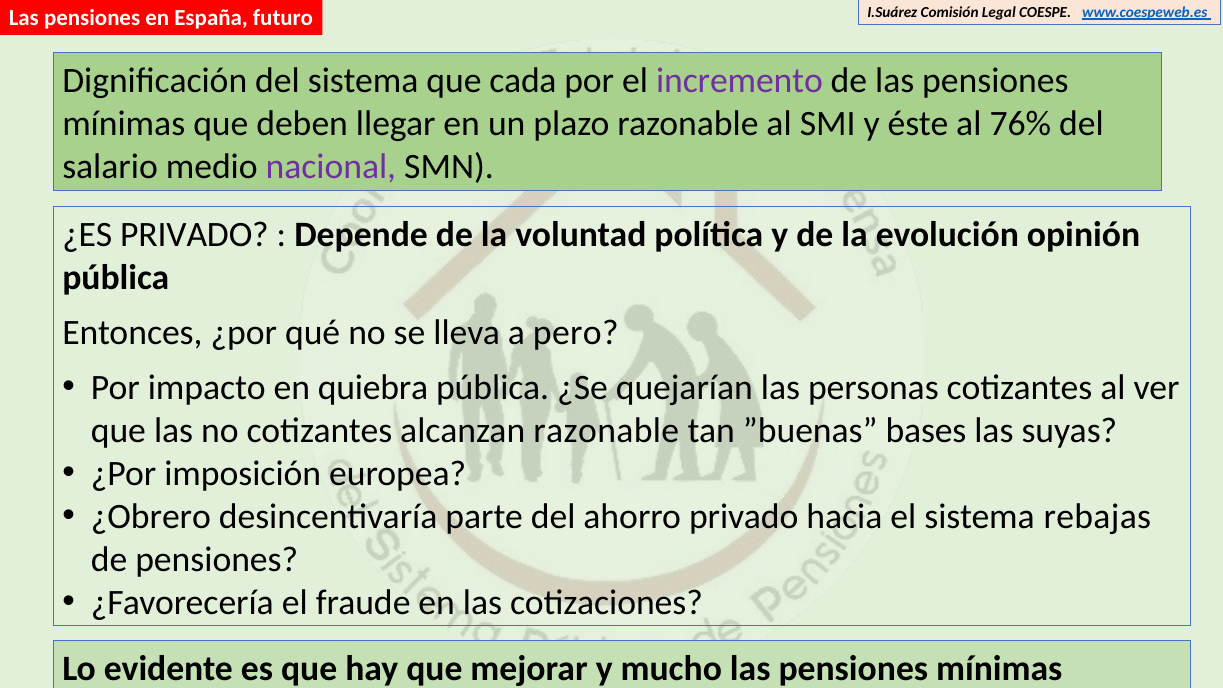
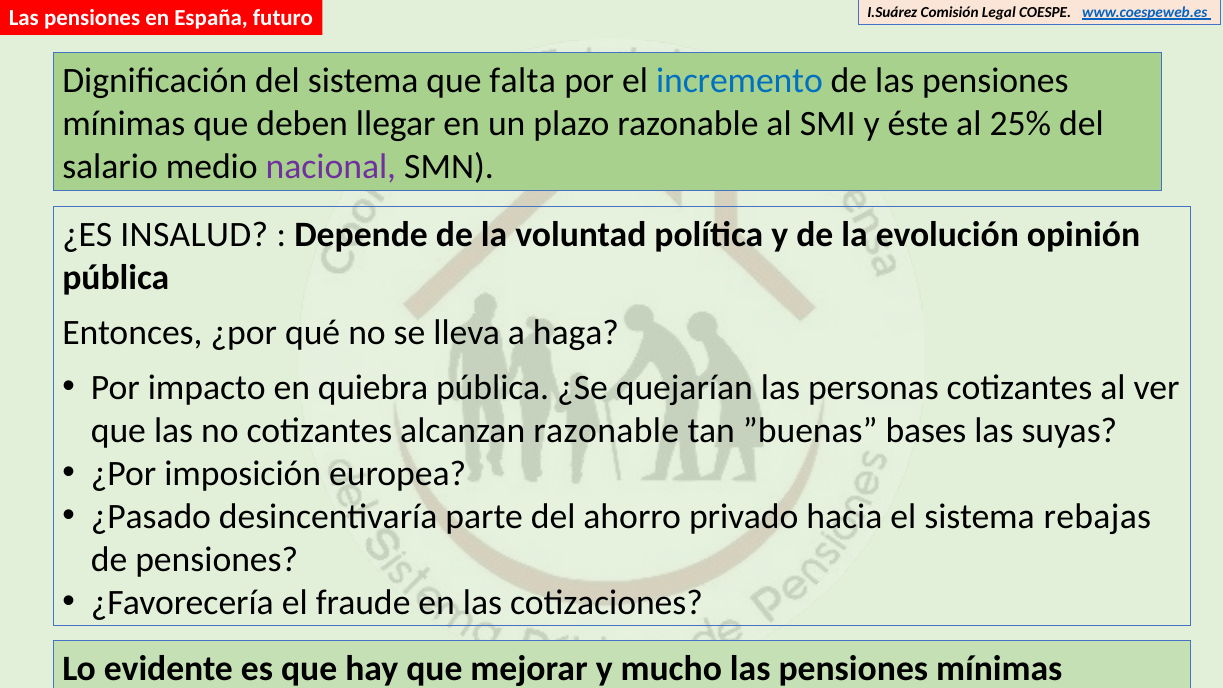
cada: cada -> falta (523, 81)
incremento colour: purple -> blue (739, 81)
76%: 76% -> 25% (1020, 124)
¿ES PRIVADO: PRIVADO -> INSALUD (194, 235)
pero: pero -> haga (576, 333)
¿Obrero: ¿Obrero -> ¿Pasado (151, 517)
